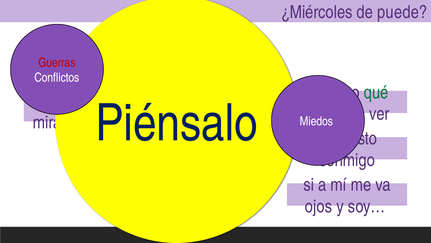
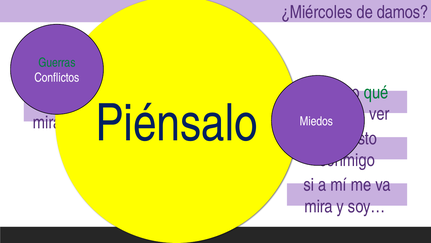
puede: puede -> damos (402, 12)
Guerras colour: red -> green (57, 62)
ojos: ojos -> mira (319, 206)
